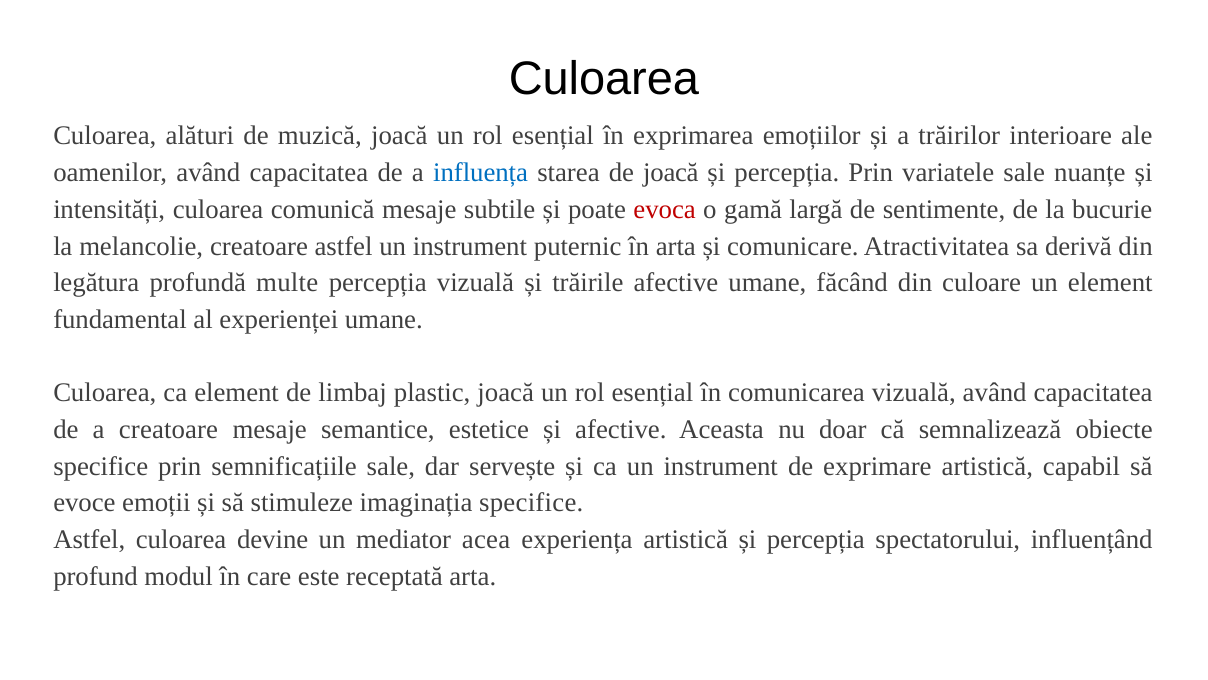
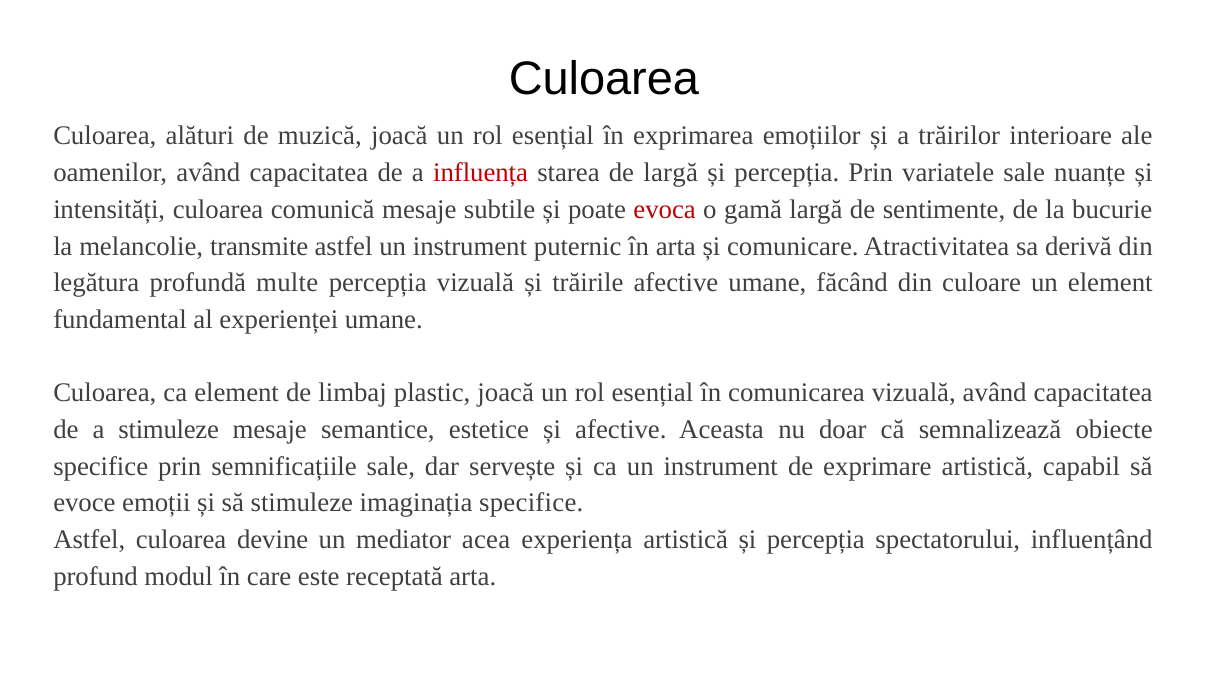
influența colour: blue -> red (481, 173)
de joacă: joacă -> largă (671, 173)
melancolie creatoare: creatoare -> transmite (259, 246)
a creatoare: creatoare -> stimuleze (169, 429)
